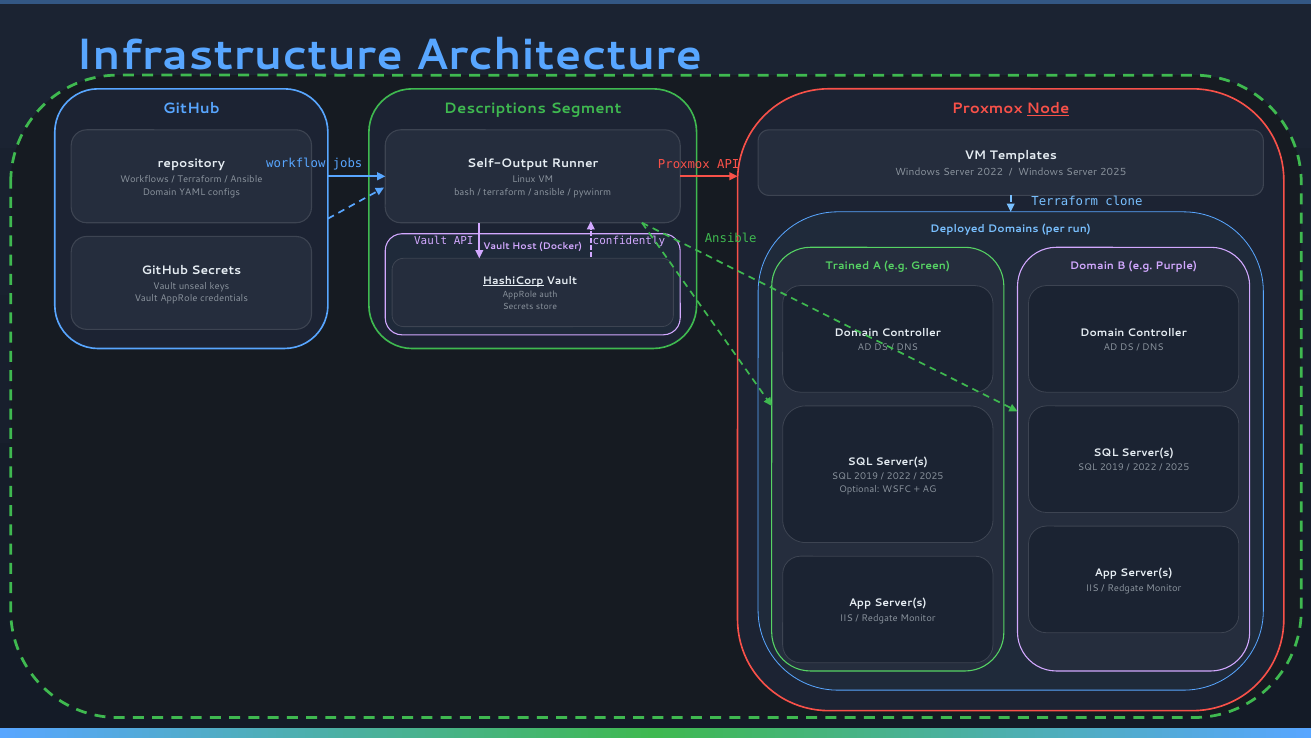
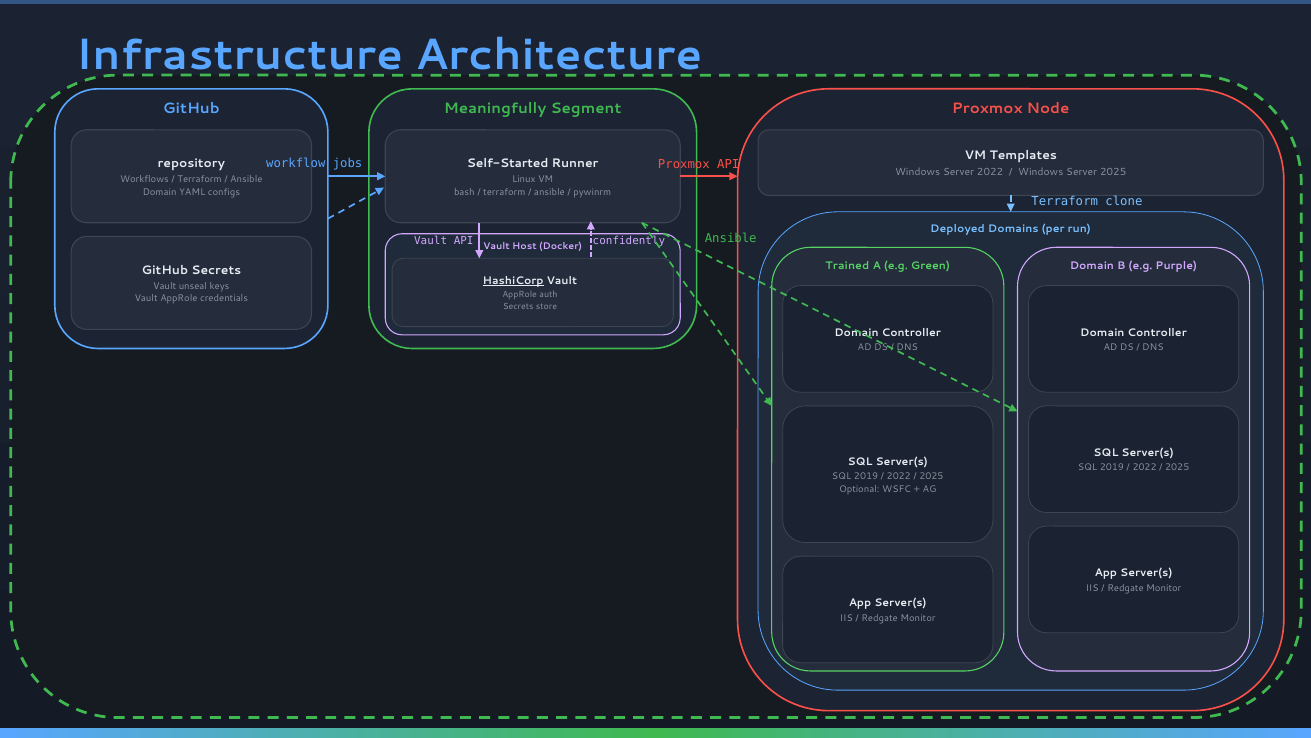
Descriptions: Descriptions -> Meaningfully (495, 109)
Node underline: present -> none (1048, 109)
Self-Output: Self-Output -> Self-Started (508, 163)
